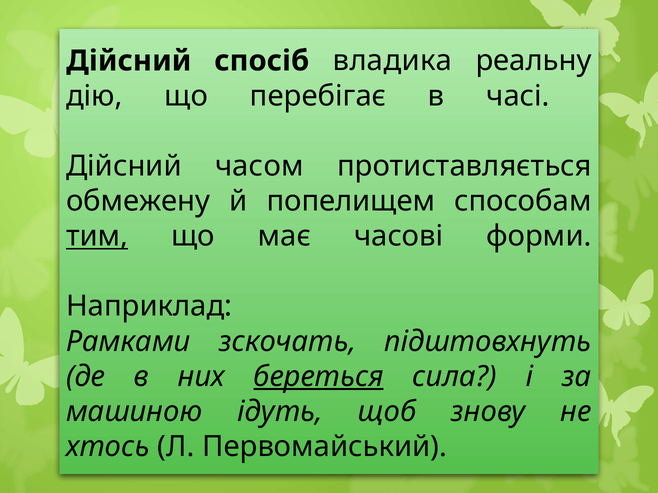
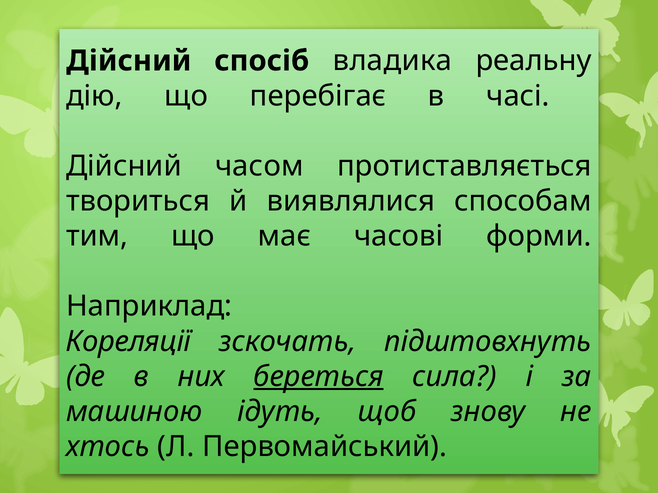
обмежену: обмежену -> твориться (138, 201)
попелищем: попелищем -> виявлялися (351, 201)
тим underline: present -> none (97, 236)
Рамками: Рамками -> Кореляції (128, 342)
